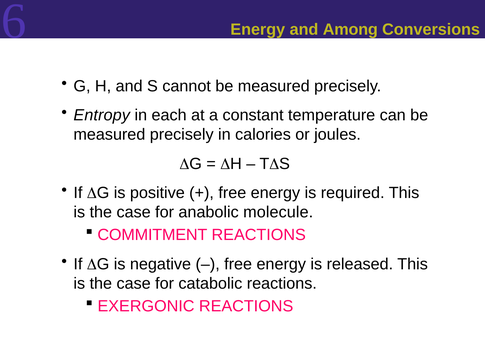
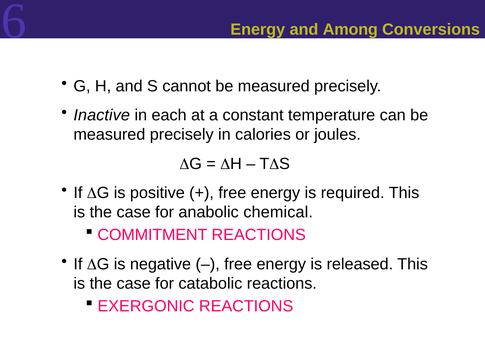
Entropy: Entropy -> Inactive (102, 115)
molecule: molecule -> chemical (278, 212)
